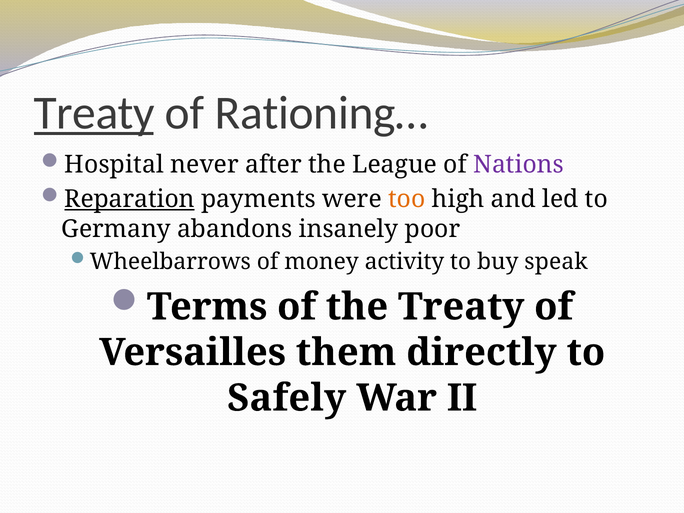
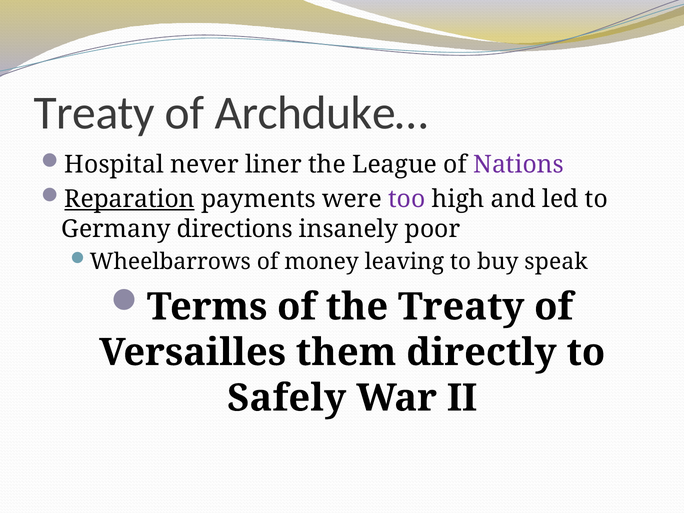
Treaty underline: present -> none (94, 113)
Rationing…: Rationing… -> Archduke… (321, 113)
after: after -> liner (273, 165)
too colour: orange -> purple (407, 199)
abandons: abandons -> directions (235, 229)
activity: activity -> leaving (404, 262)
